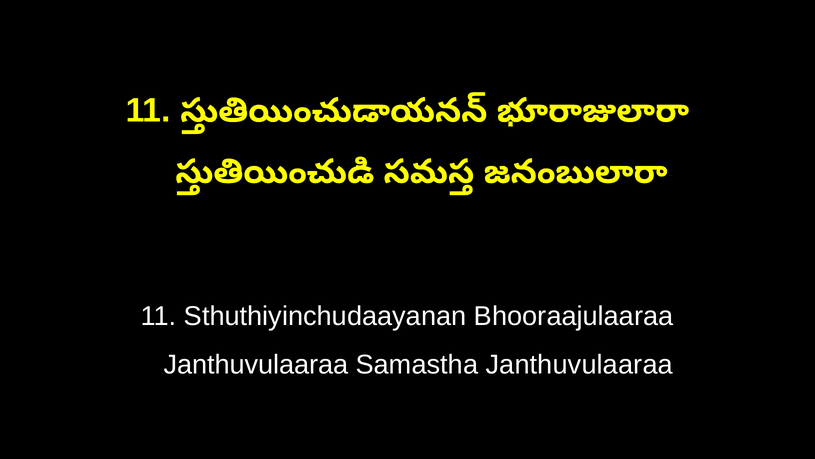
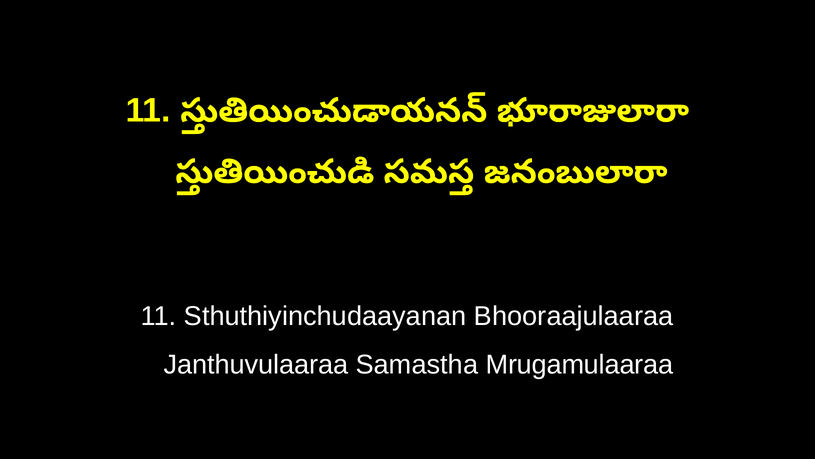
Samastha Janthuvulaaraa: Janthuvulaaraa -> Mrugamulaaraa (579, 365)
